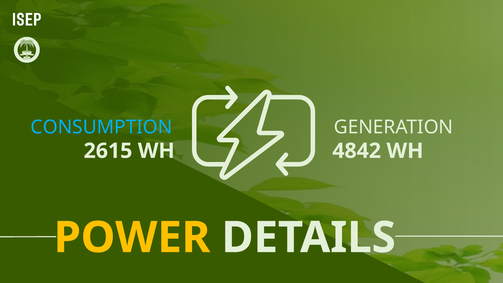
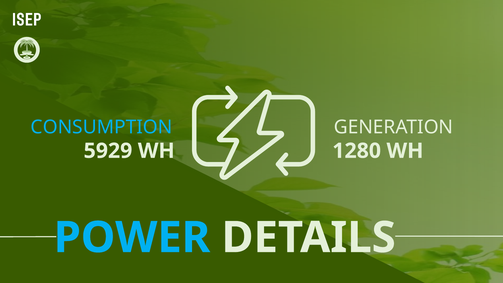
2615: 2615 -> 5929 (108, 151)
4842: 4842 -> 1280 (357, 151)
POWER colour: yellow -> light blue (132, 238)
